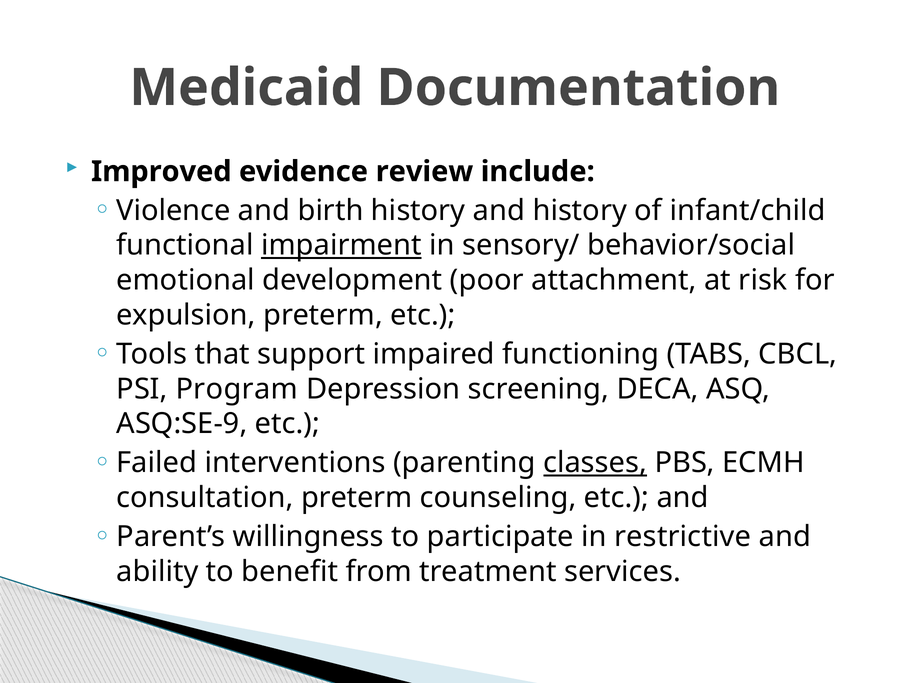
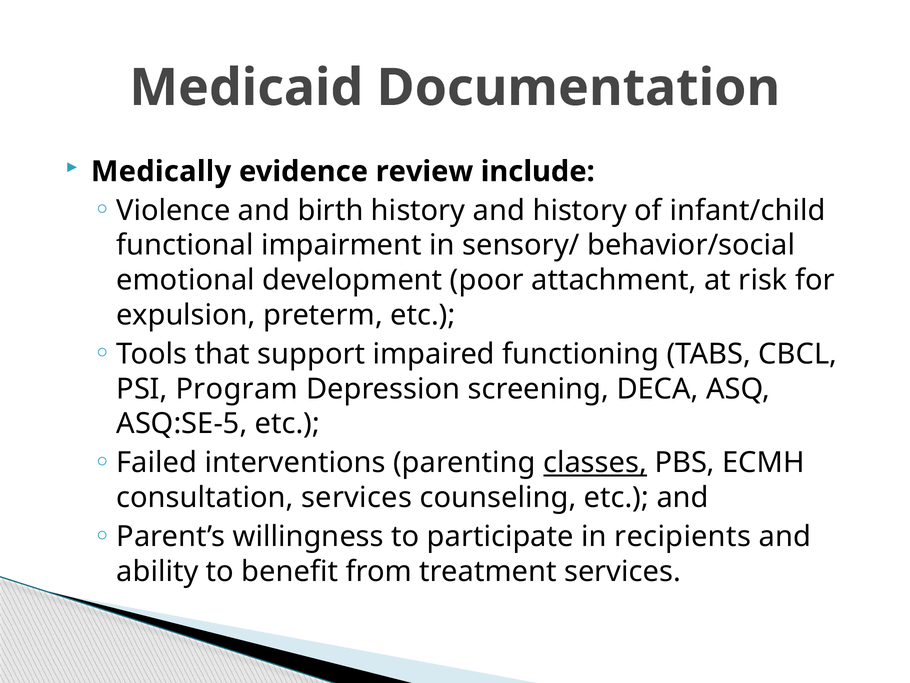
Improved: Improved -> Medically (161, 171)
impairment underline: present -> none (341, 245)
ASQ:SE-9: ASQ:SE-9 -> ASQ:SE-5 (182, 424)
consultation preterm: preterm -> services (357, 497)
restrictive: restrictive -> recipients (683, 536)
